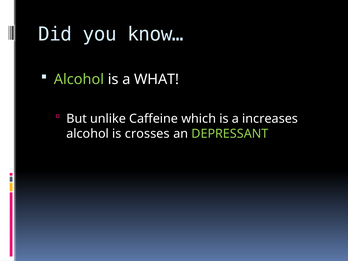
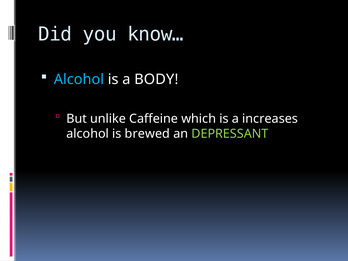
Alcohol colour: light green -> light blue (79, 79)
WHAT: WHAT -> BODY (156, 79)
crosses: crosses -> brewed (147, 134)
